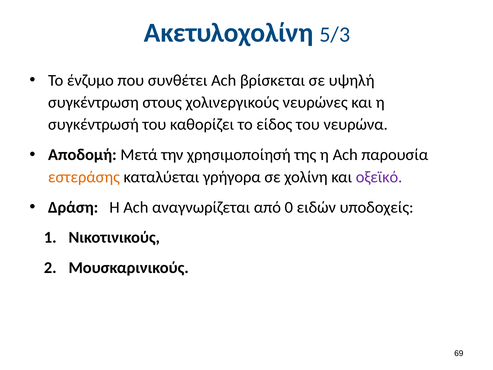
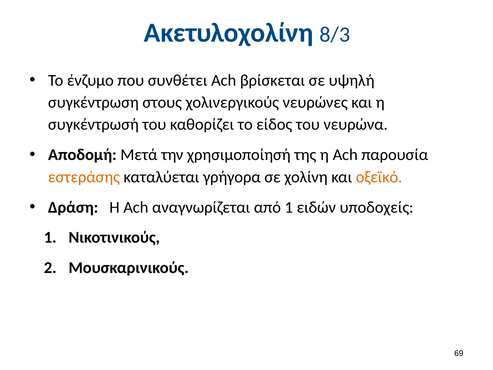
5/3: 5/3 -> 8/3 (335, 34)
οξεϊκό colour: purple -> orange (379, 177)
από 0: 0 -> 1 (289, 207)
